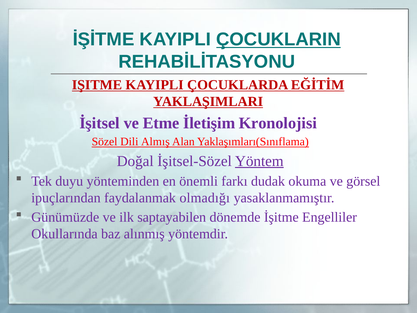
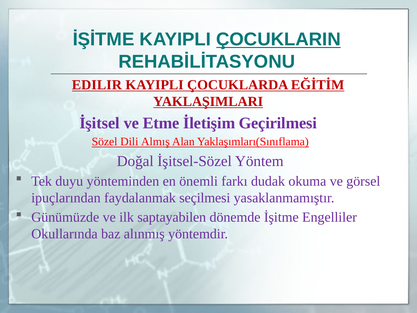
IŞITME: IŞITME -> EDILIR (97, 85)
Kronolojisi: Kronolojisi -> Geçirilmesi (278, 123)
Yöntem underline: present -> none (259, 161)
olmadığı: olmadığı -> seçilmesi (205, 198)
